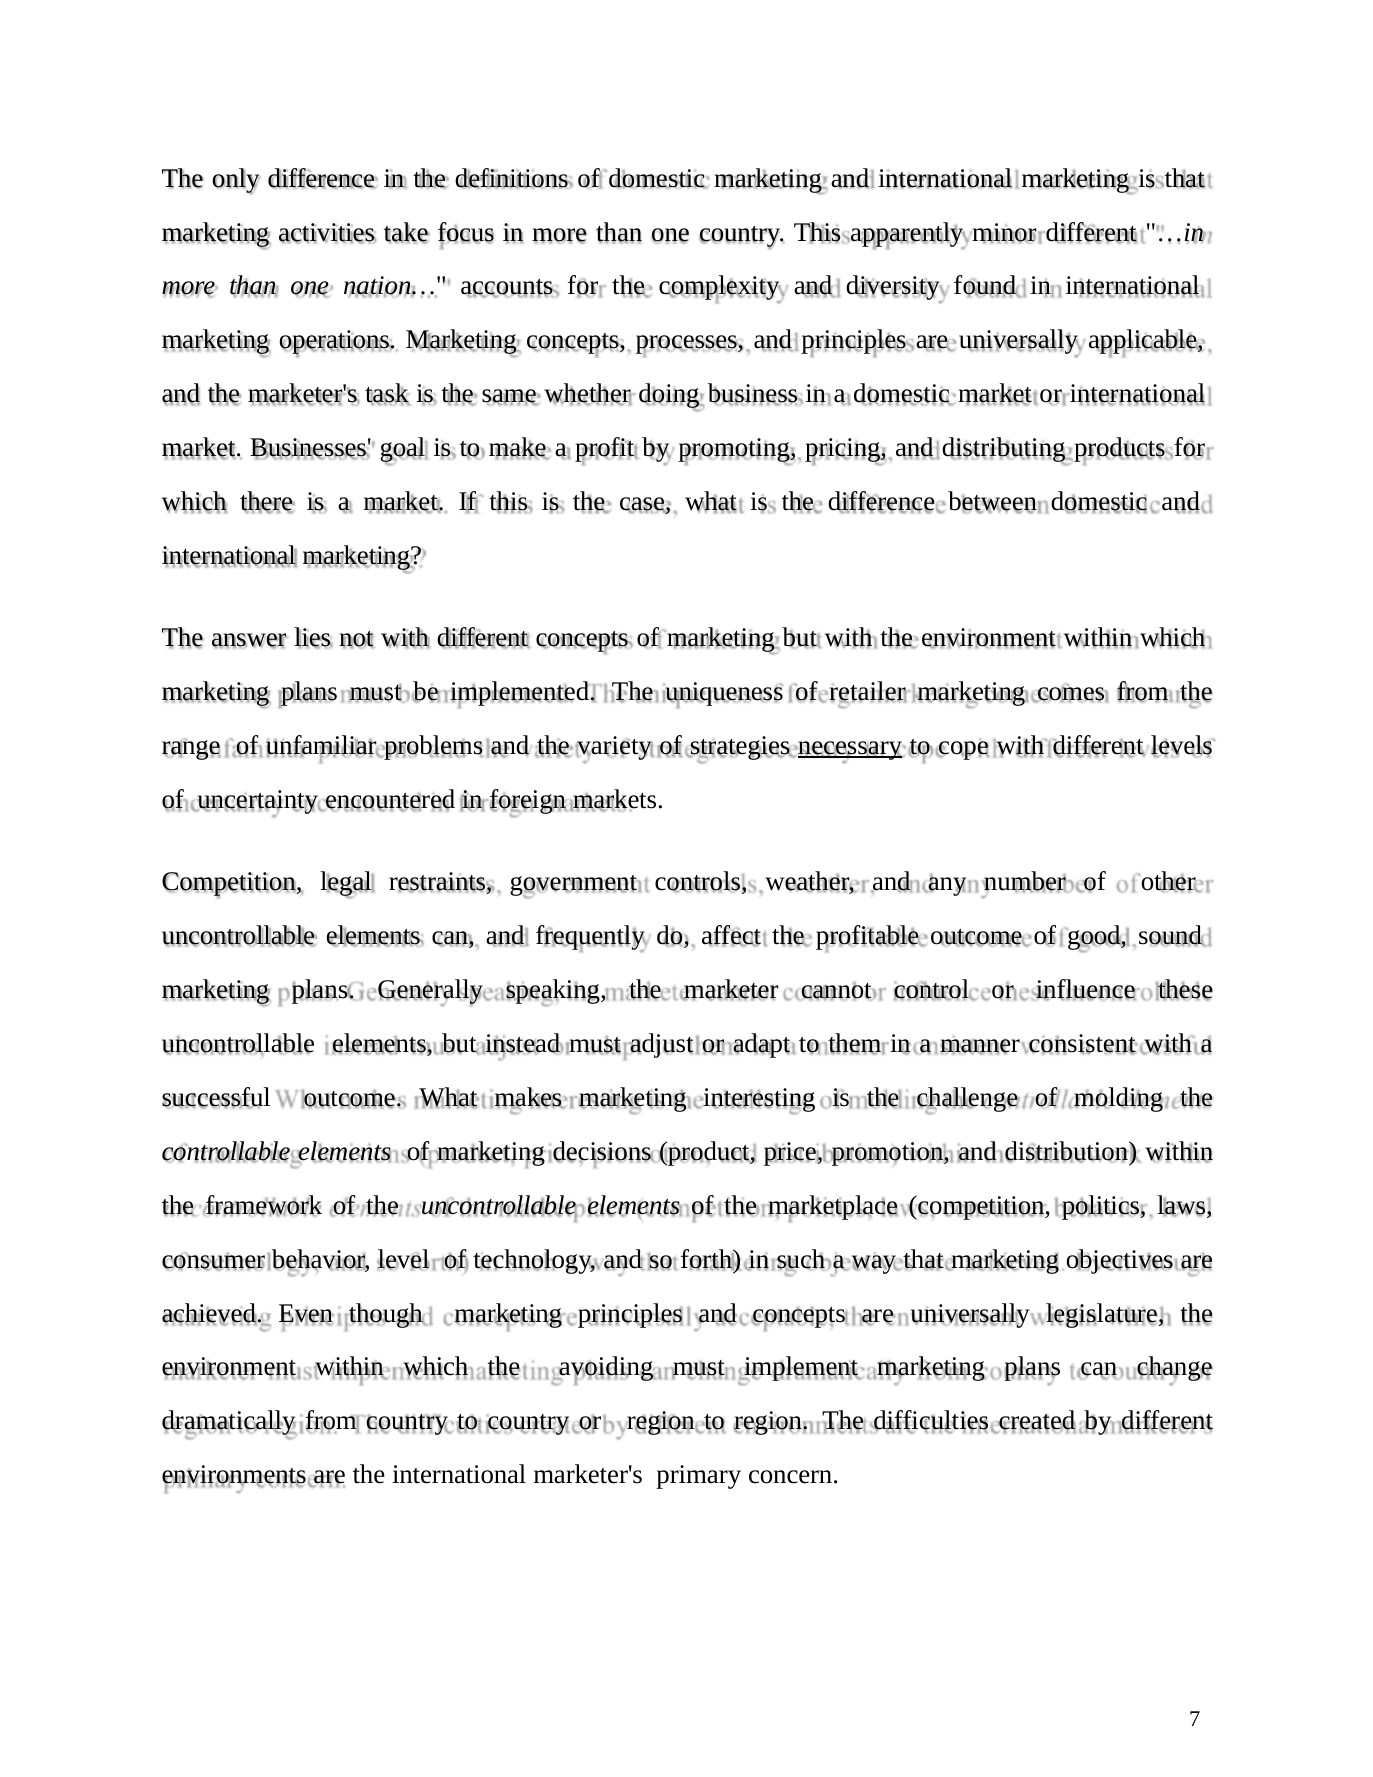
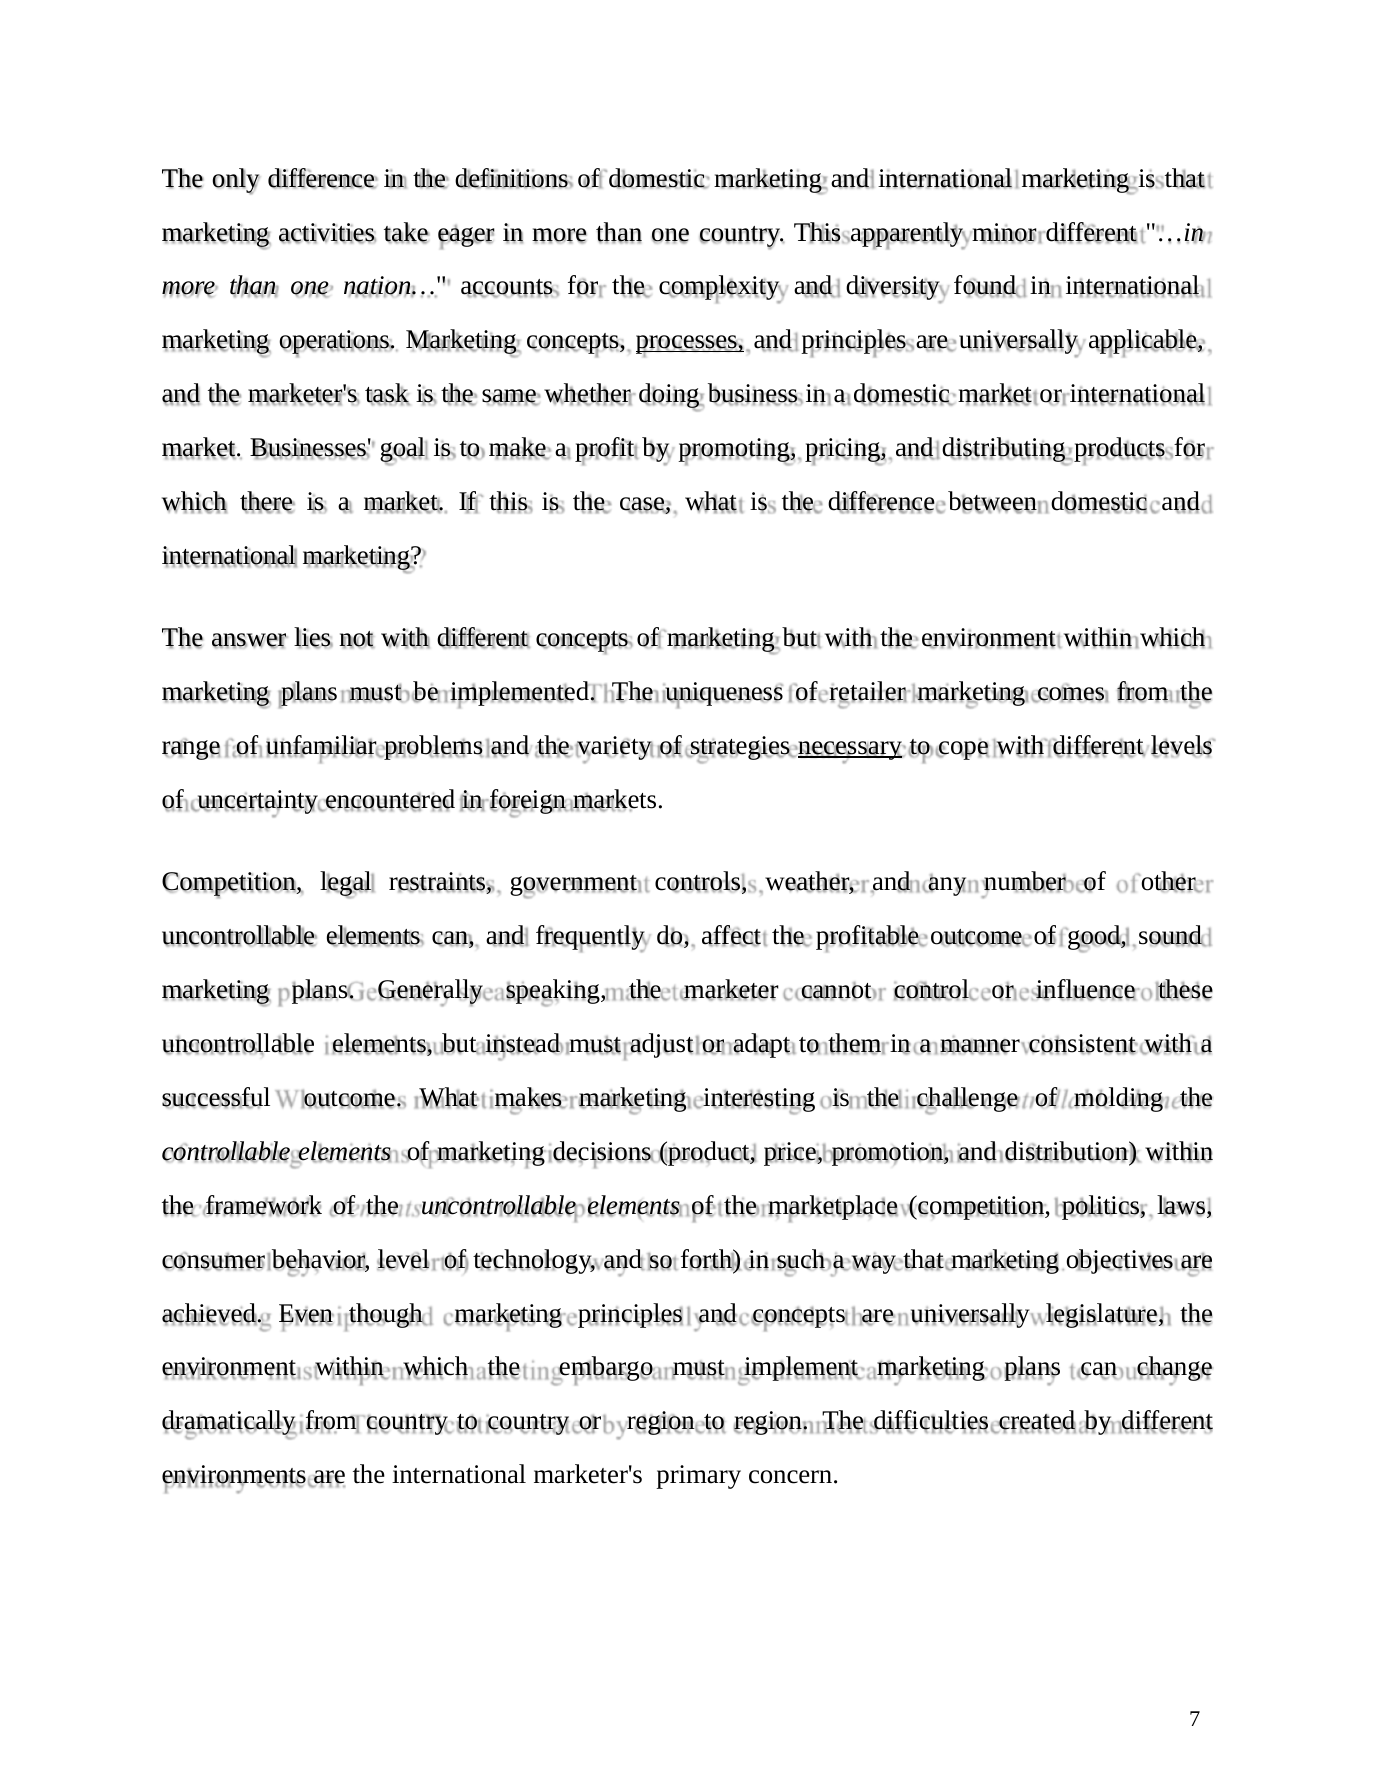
focus: focus -> eager (466, 232)
processes underline: none -> present (690, 340)
avoiding: avoiding -> embargo (606, 1367)
